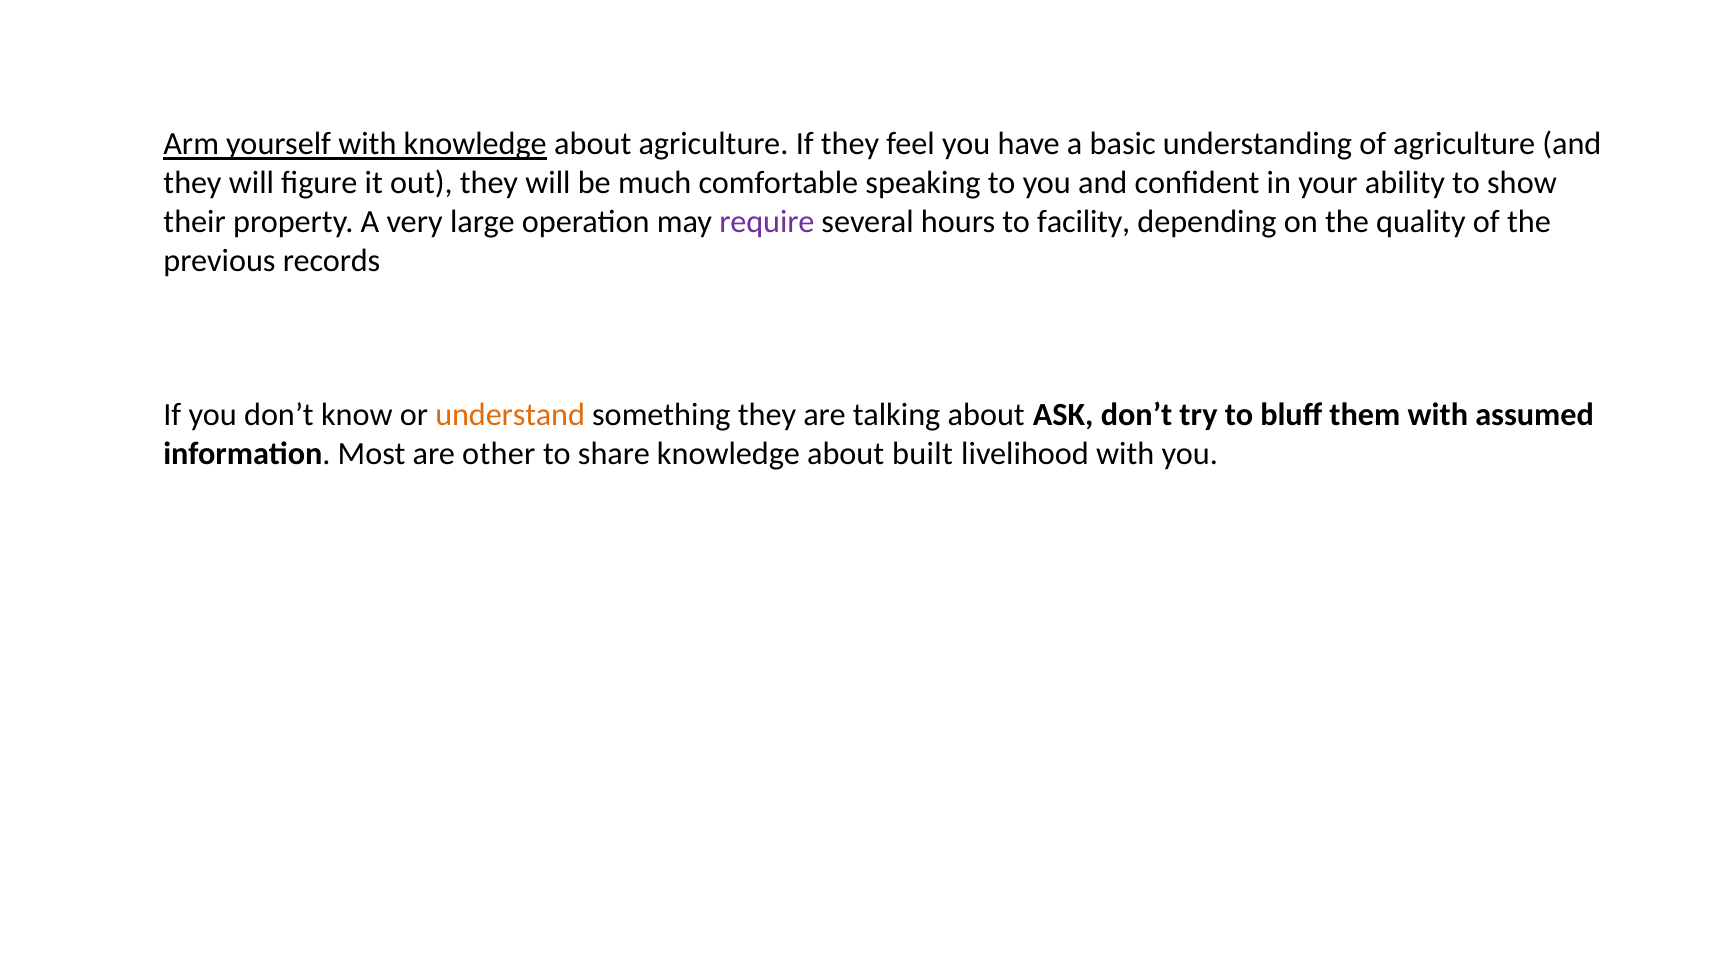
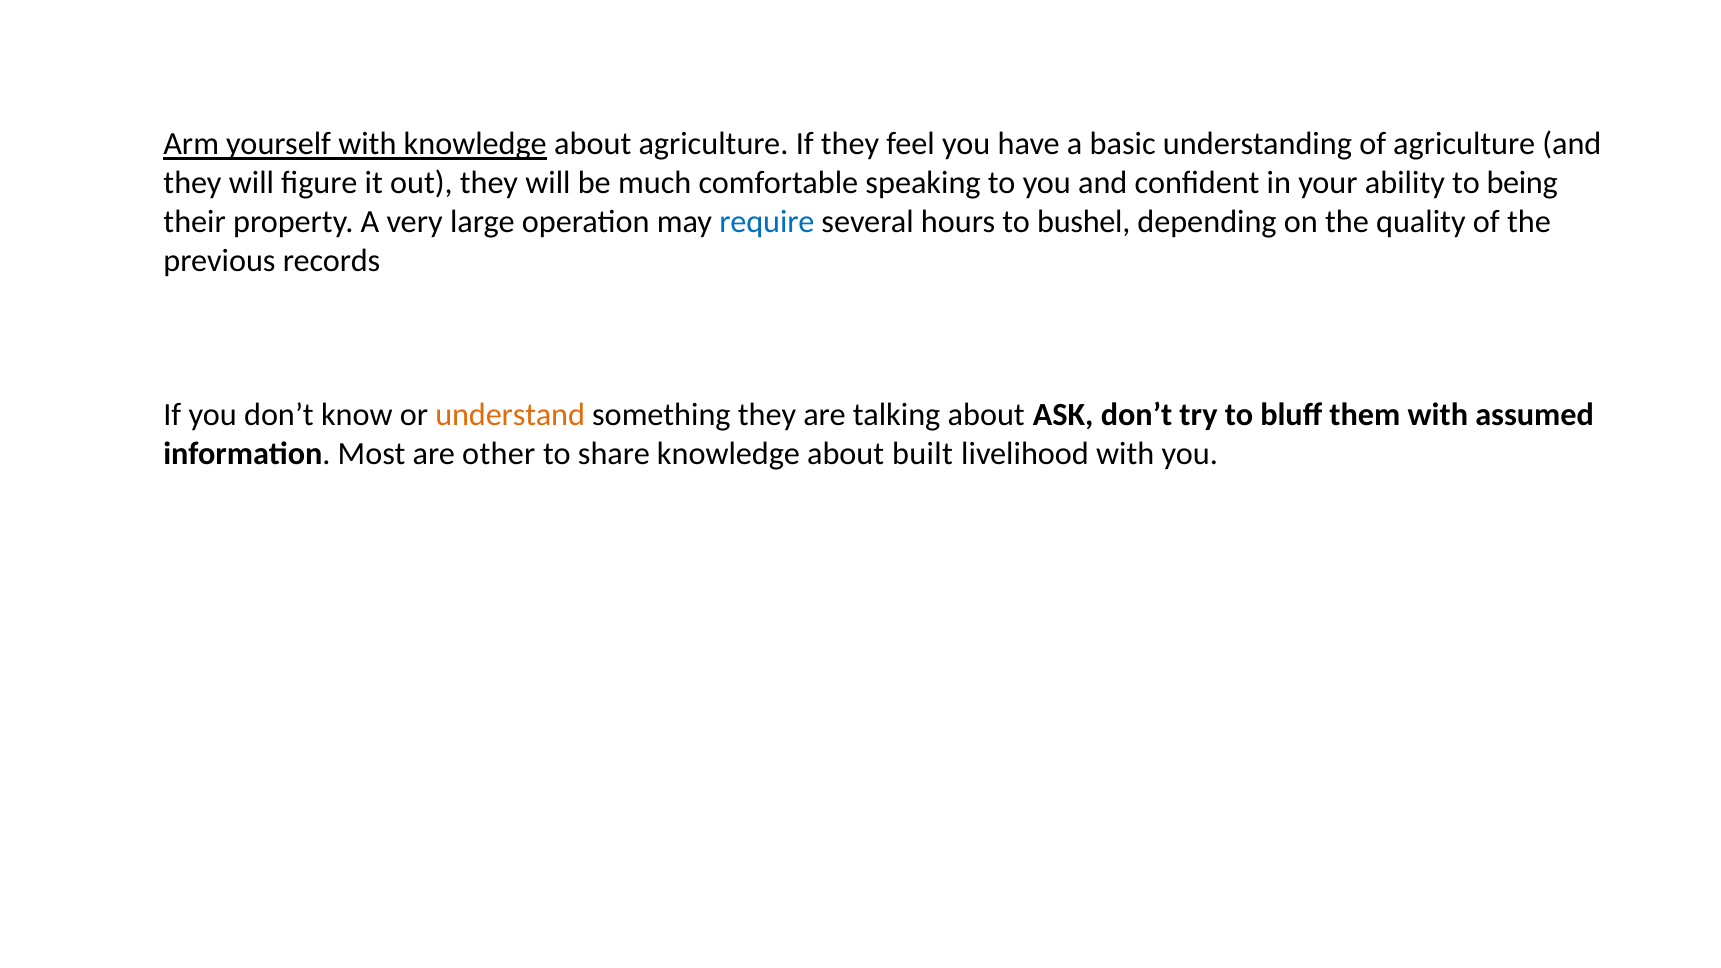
show: show -> being (1522, 183)
require colour: purple -> blue (767, 222)
facility: facility -> bushel (1084, 222)
